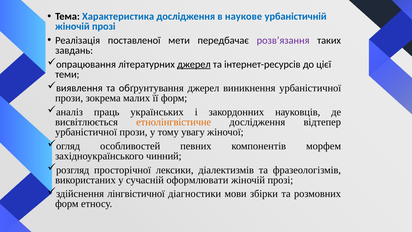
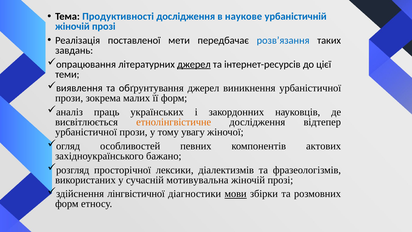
Характеристика: Характеристика -> Продуктивності (118, 16)
розв’язання colour: purple -> blue (283, 40)
морфем: морфем -> актових (324, 146)
чинний: чинний -> бажано (164, 156)
оформлювати: оформлювати -> мотивувальна (197, 180)
мови underline: none -> present (236, 194)
